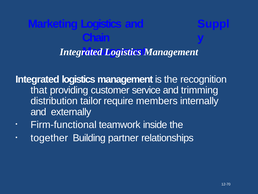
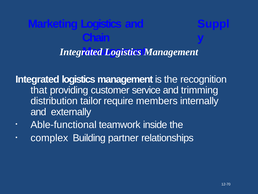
Firm-functional: Firm-functional -> Able-functional (64, 124)
together: together -> complex (49, 138)
